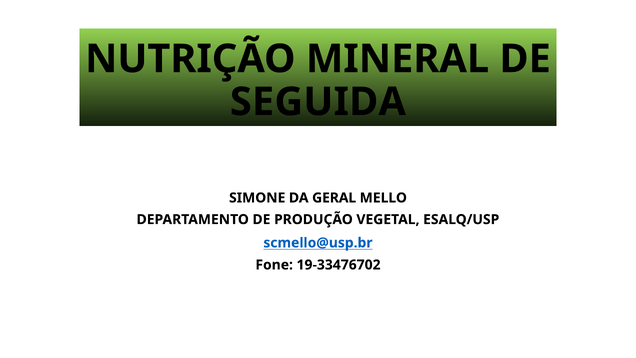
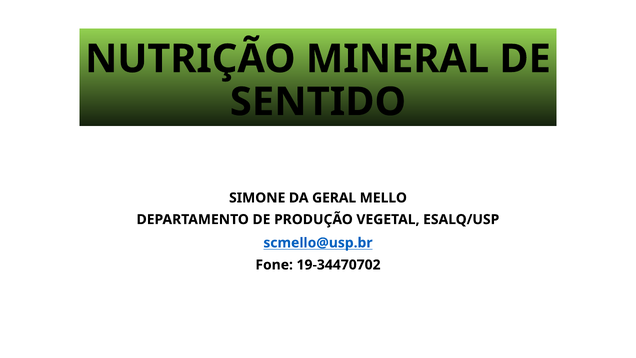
SEGUIDA: SEGUIDA -> SENTIDO (318, 102)
19-33476702: 19-33476702 -> 19-34470702 (339, 265)
